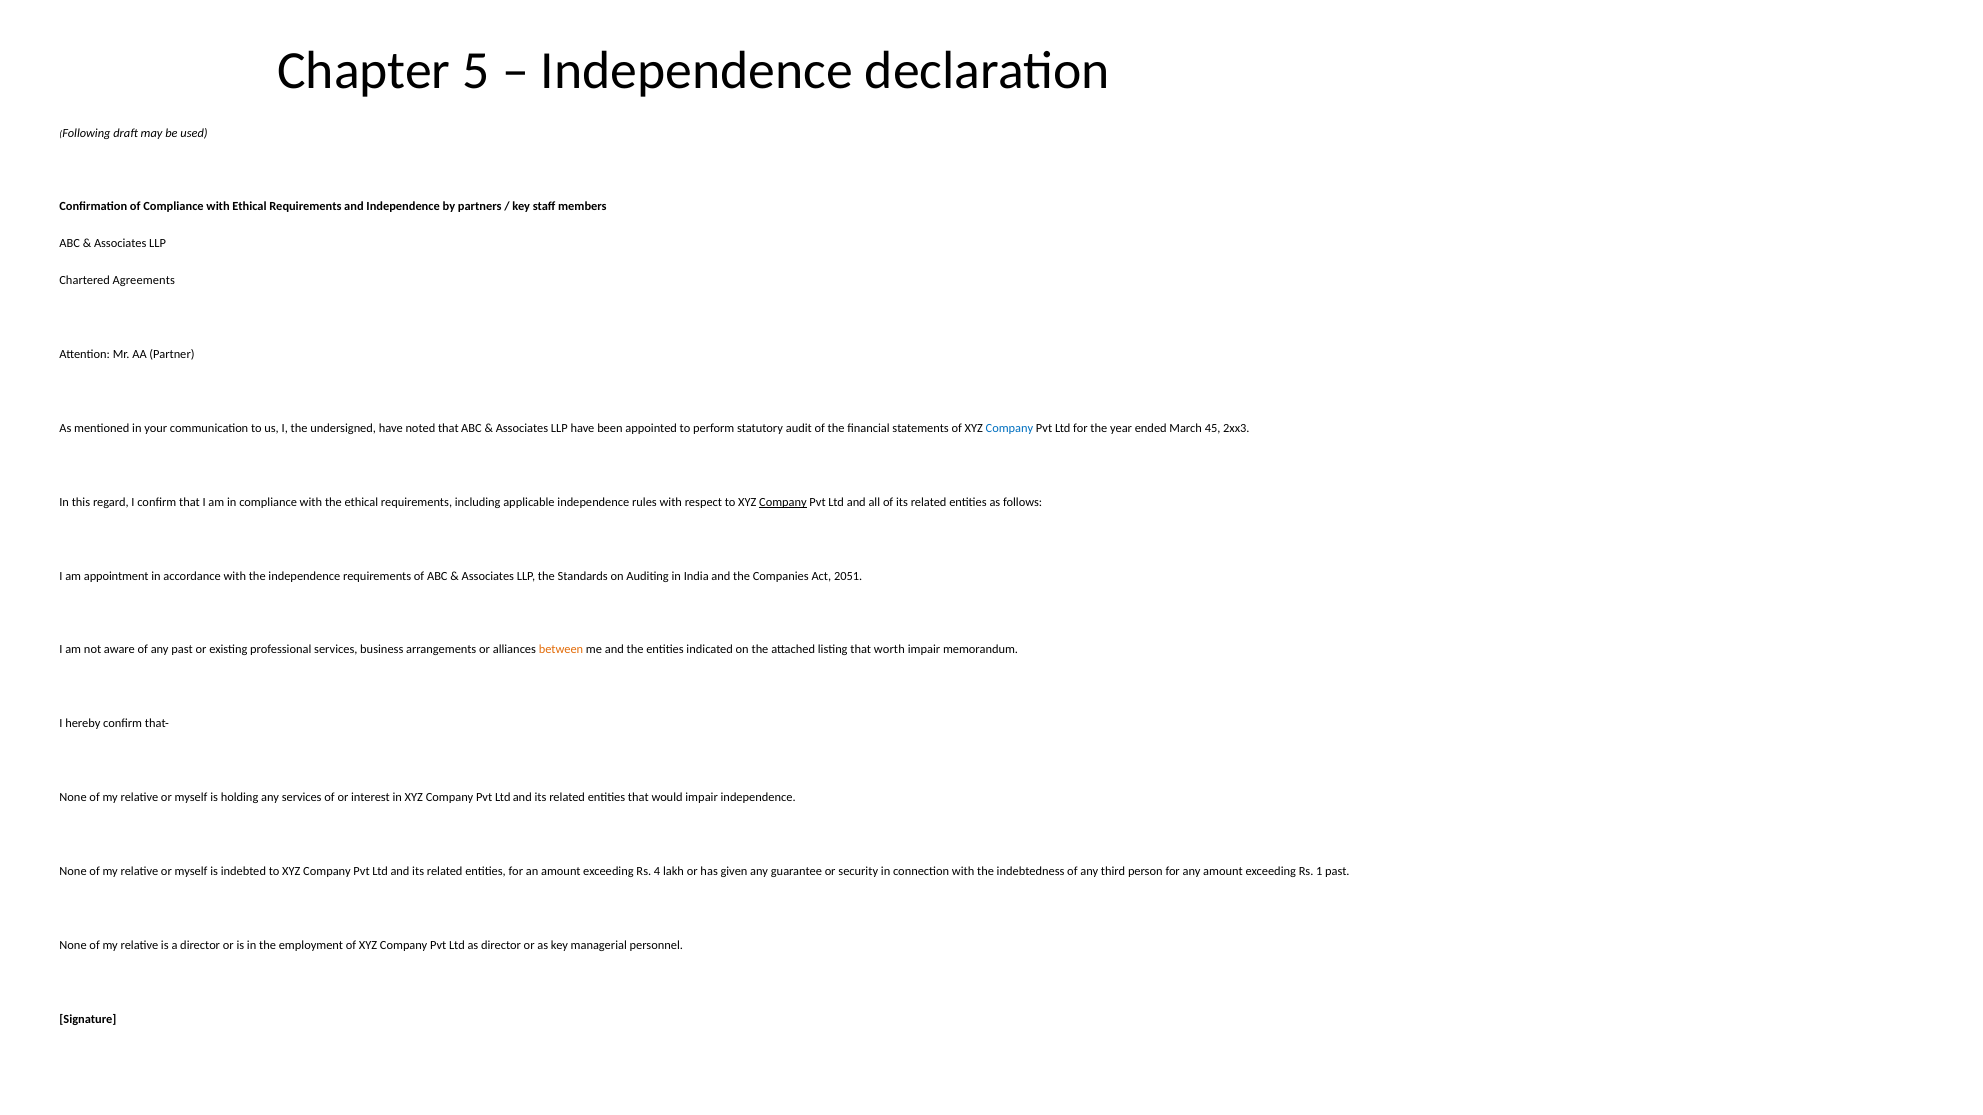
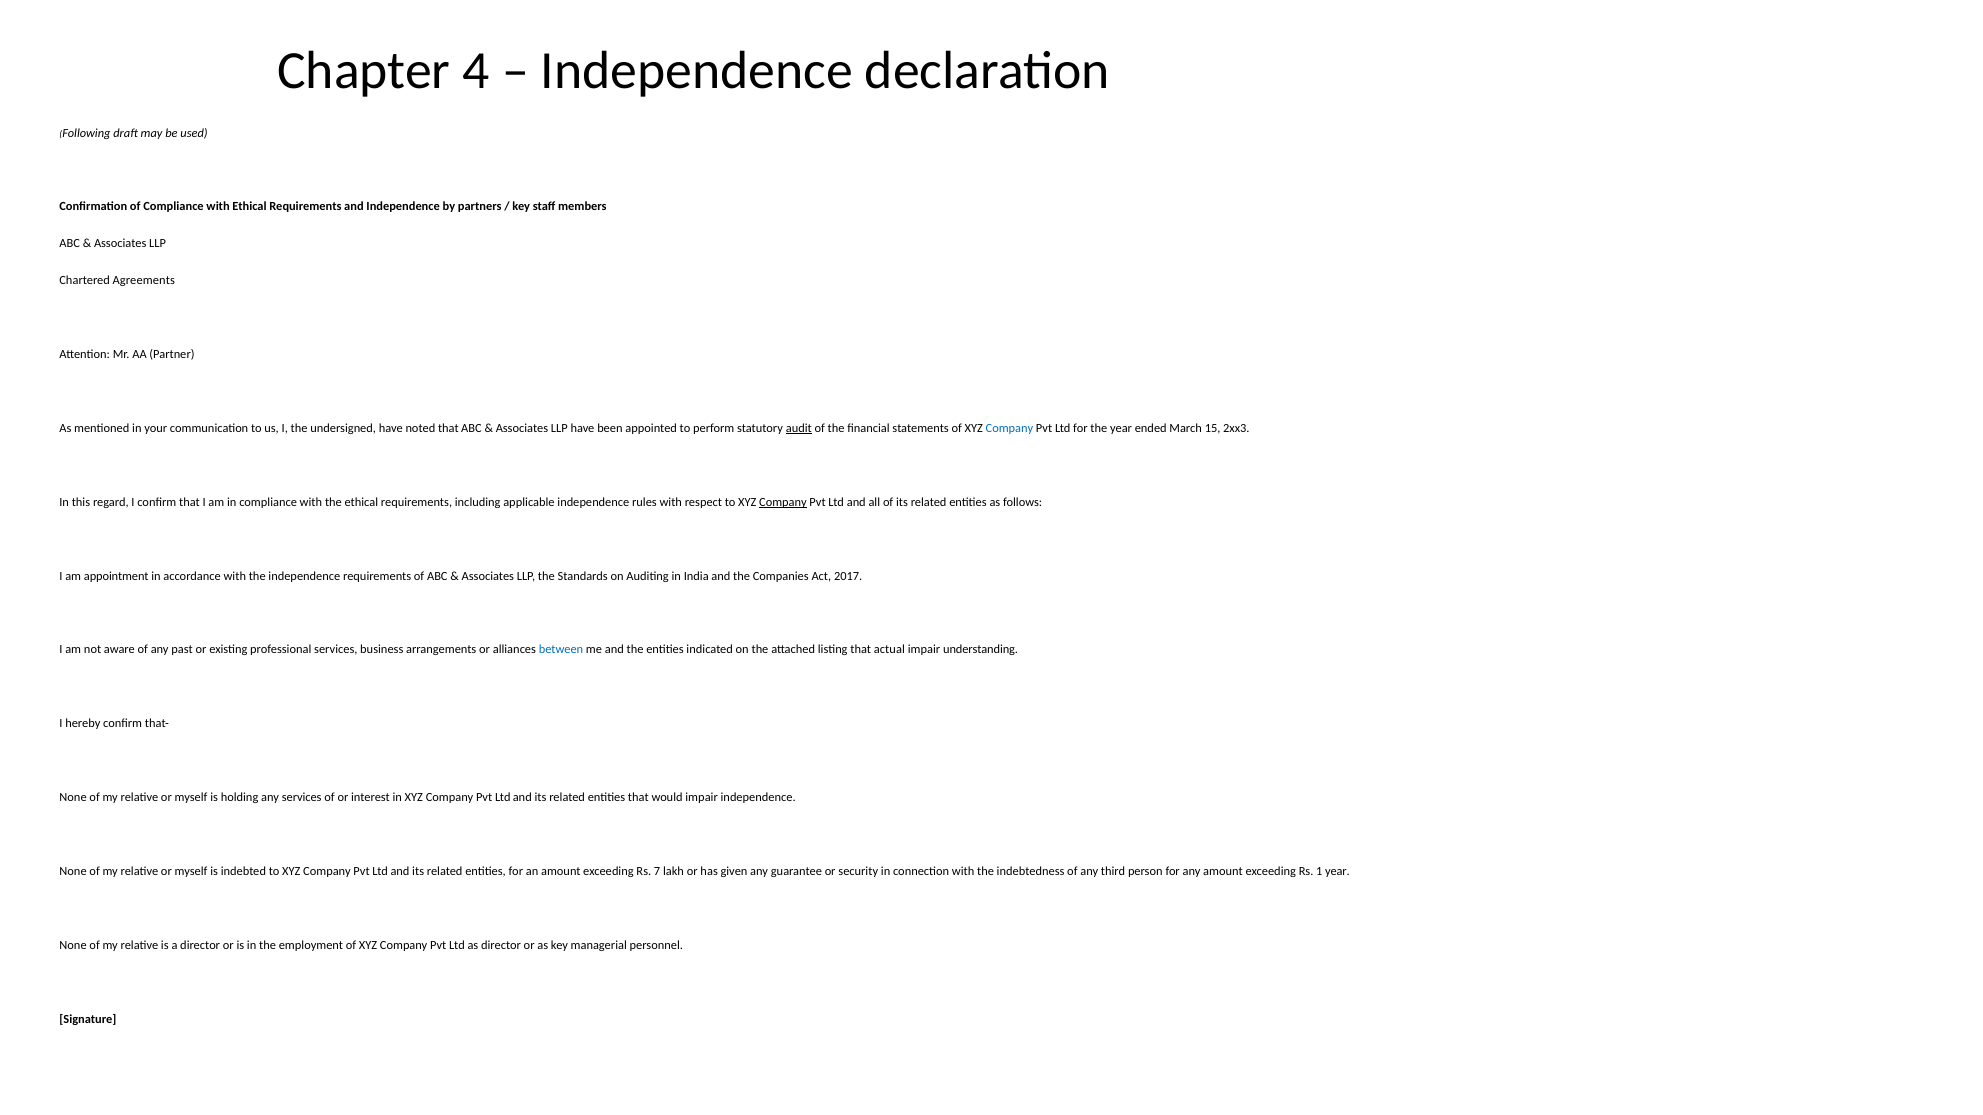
5: 5 -> 4 (476, 71)
audit underline: none -> present (799, 428)
45: 45 -> 15 (1213, 428)
2051: 2051 -> 2017 (848, 576)
between colour: orange -> blue (561, 650)
worth: worth -> actual (889, 650)
memorandum: memorandum -> understanding (981, 650)
4: 4 -> 7 (657, 872)
1 past: past -> year (1337, 872)
